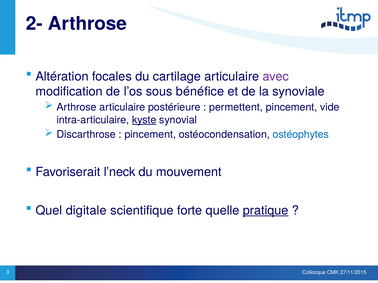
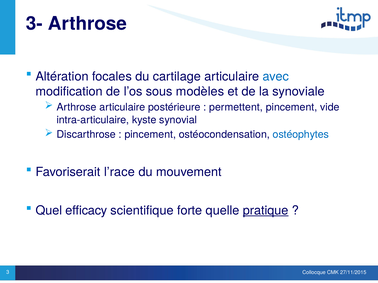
2-: 2- -> 3- (34, 24)
avec colour: purple -> blue (276, 76)
bénéfice: bénéfice -> modèles (200, 92)
kyste underline: present -> none (144, 120)
l’neck: l’neck -> l’race (119, 172)
digitale: digitale -> efficacy (86, 211)
